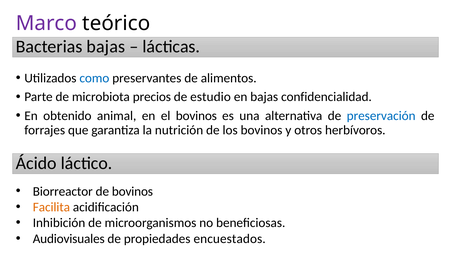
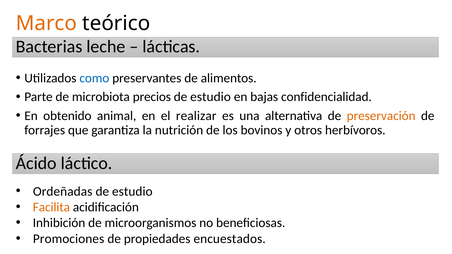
Marco colour: purple -> orange (46, 23)
Bacterias bajas: bajas -> leche (106, 47)
el bovinos: bovinos -> realizar (196, 116)
preservación colour: blue -> orange (381, 116)
Biorreactor: Biorreactor -> Ordeñadas (63, 192)
bovinos: bovinos -> estudio (132, 192)
Audiovisuales: Audiovisuales -> Promociones (69, 239)
